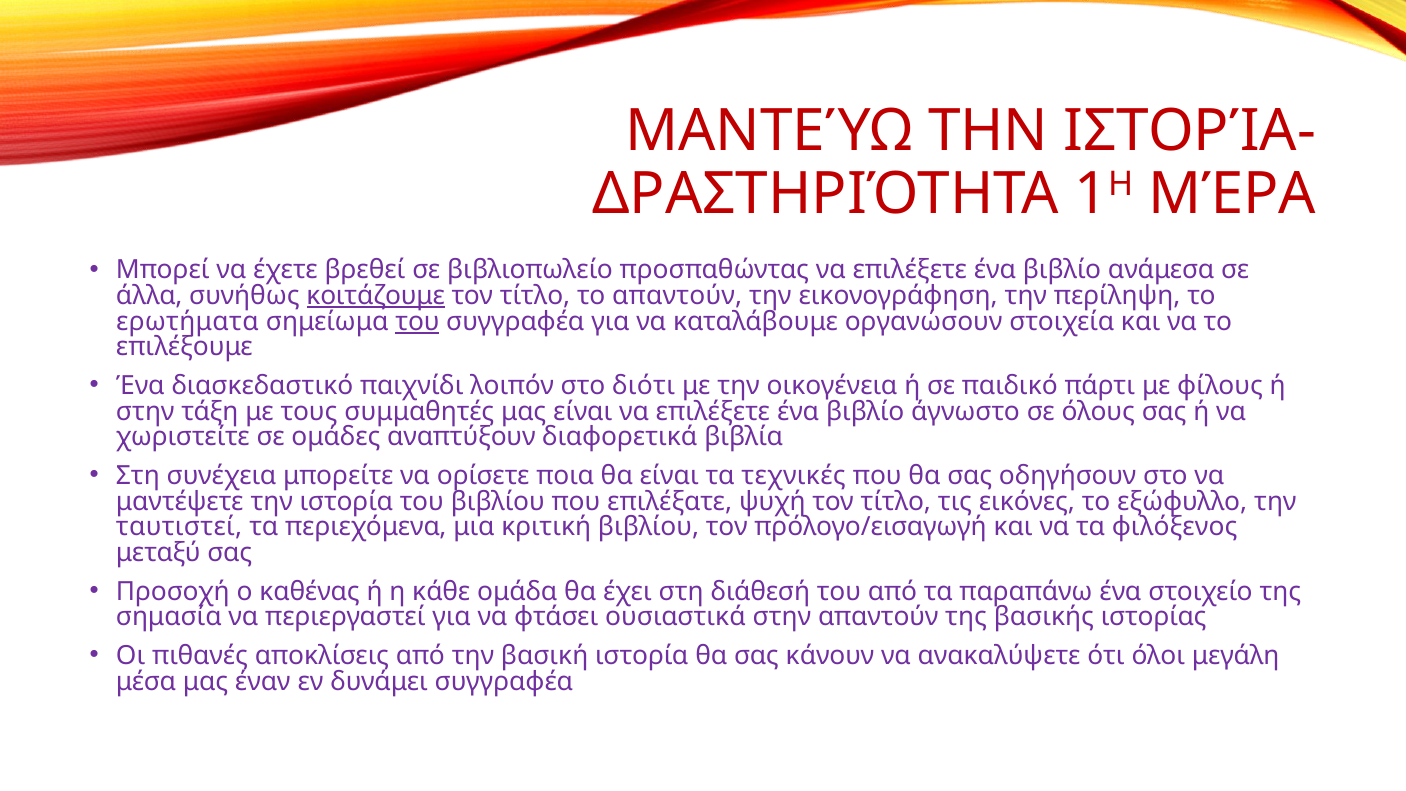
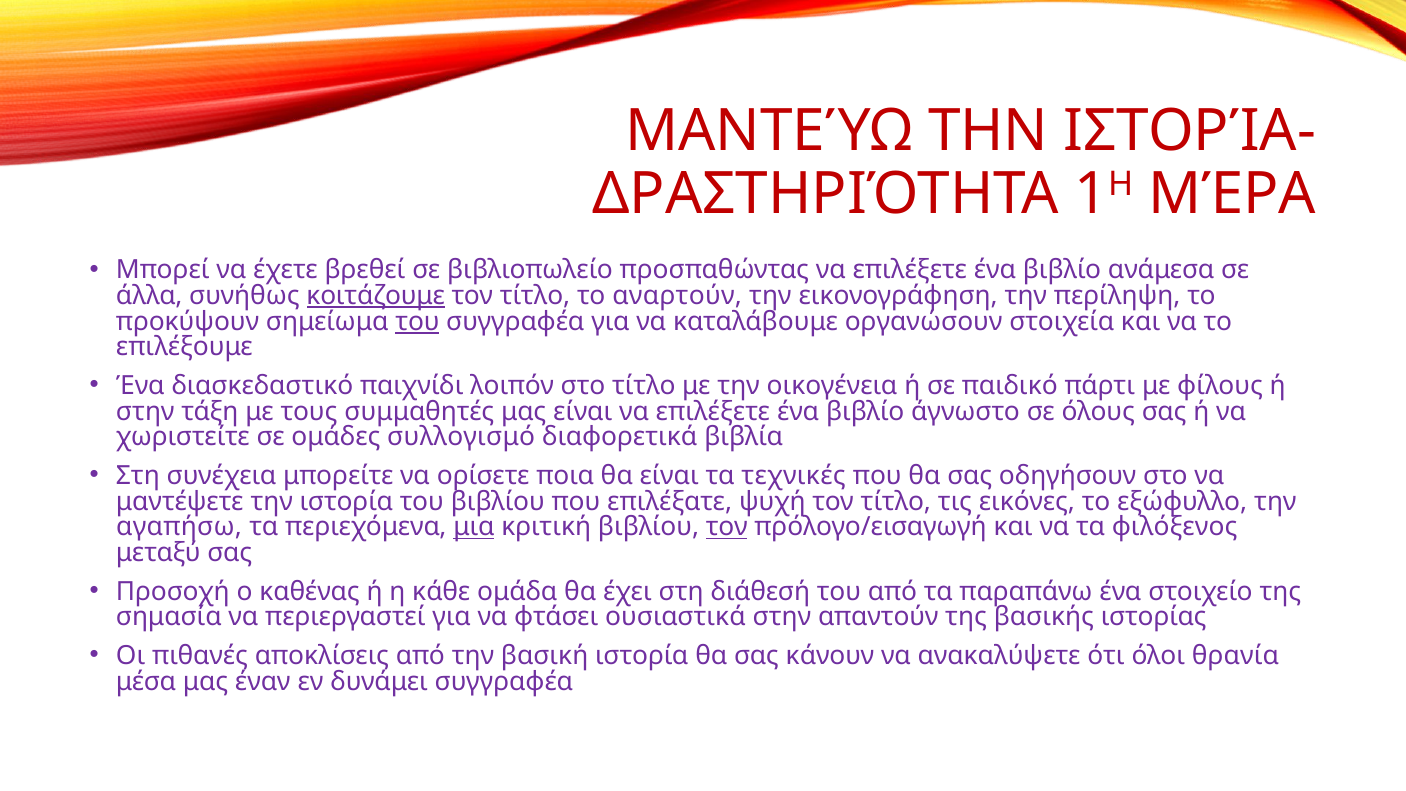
το απαντούν: απαντούν -> αναρτούν (677, 296)
ερωτήματα: ερωτήματα -> προκύψουν (188, 321)
στο διότι: διότι -> τίτλο (644, 386)
αναπτύξουν: αναπτύξουν -> συλλογισμό (461, 437)
ταυτιστεί: ταυτιστεί -> αγαπήσω (179, 527)
μια underline: none -> present (474, 527)
τον underline: none -> present (727, 527)
μεγάλη: μεγάλη -> θρανία (1236, 656)
